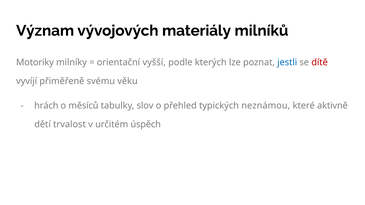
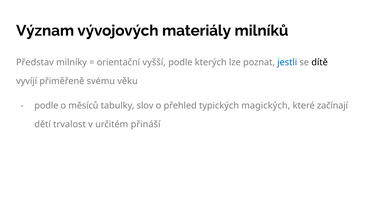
Motoriky: Motoriky -> Představ (35, 63)
dítě colour: red -> black (320, 63)
hrách: hrách -> podle (46, 106)
neznámou: neznámou -> magických (266, 106)
aktivně: aktivně -> začínají (332, 106)
úspěch: úspěch -> přináší (146, 125)
